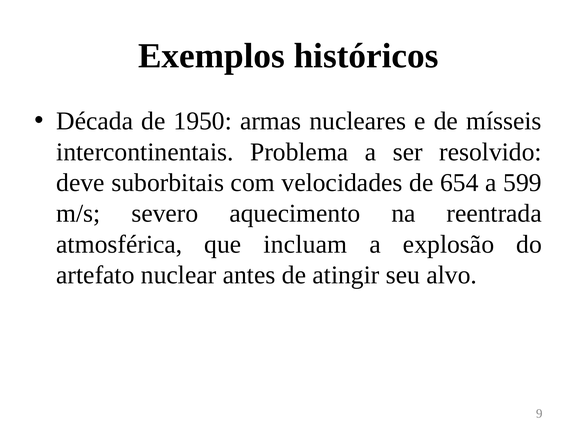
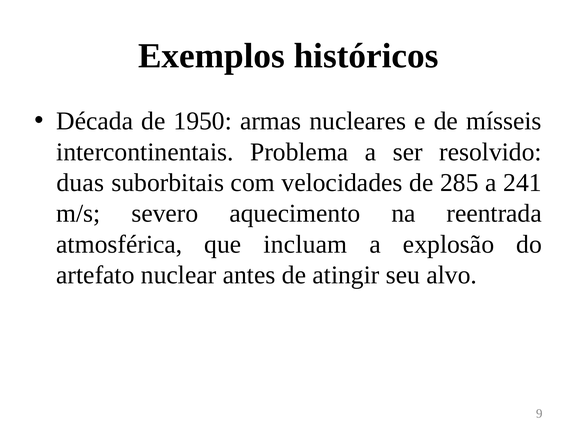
deve: deve -> duas (80, 183)
654: 654 -> 285 (459, 183)
599: 599 -> 241 (523, 183)
